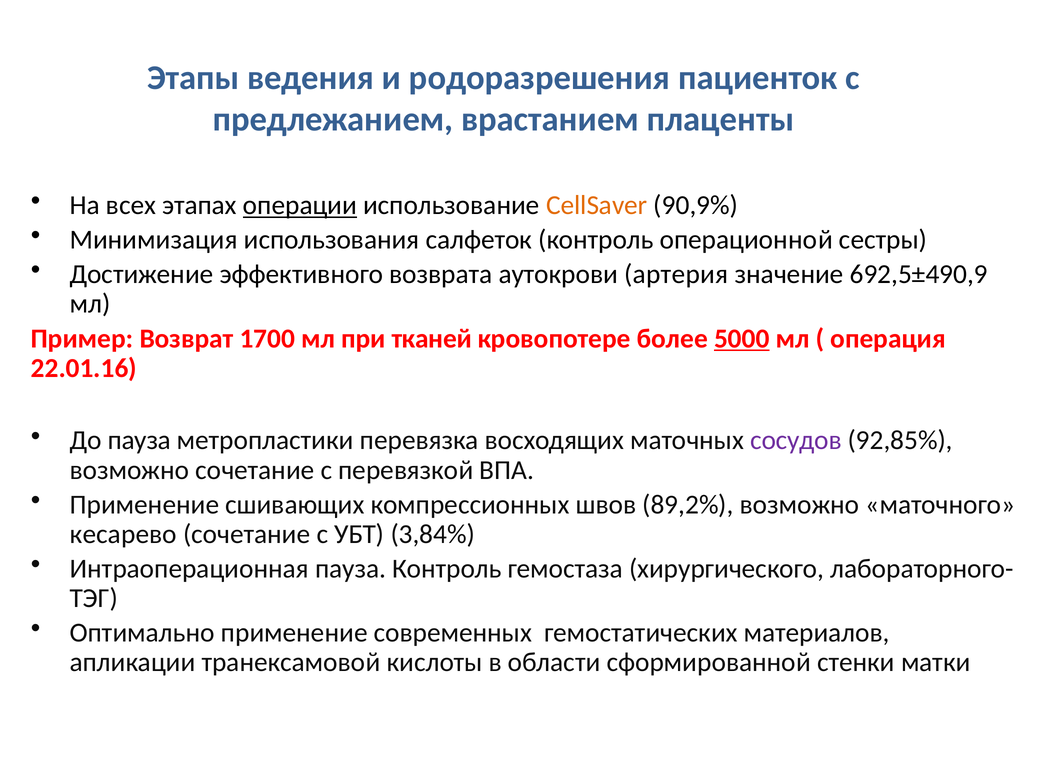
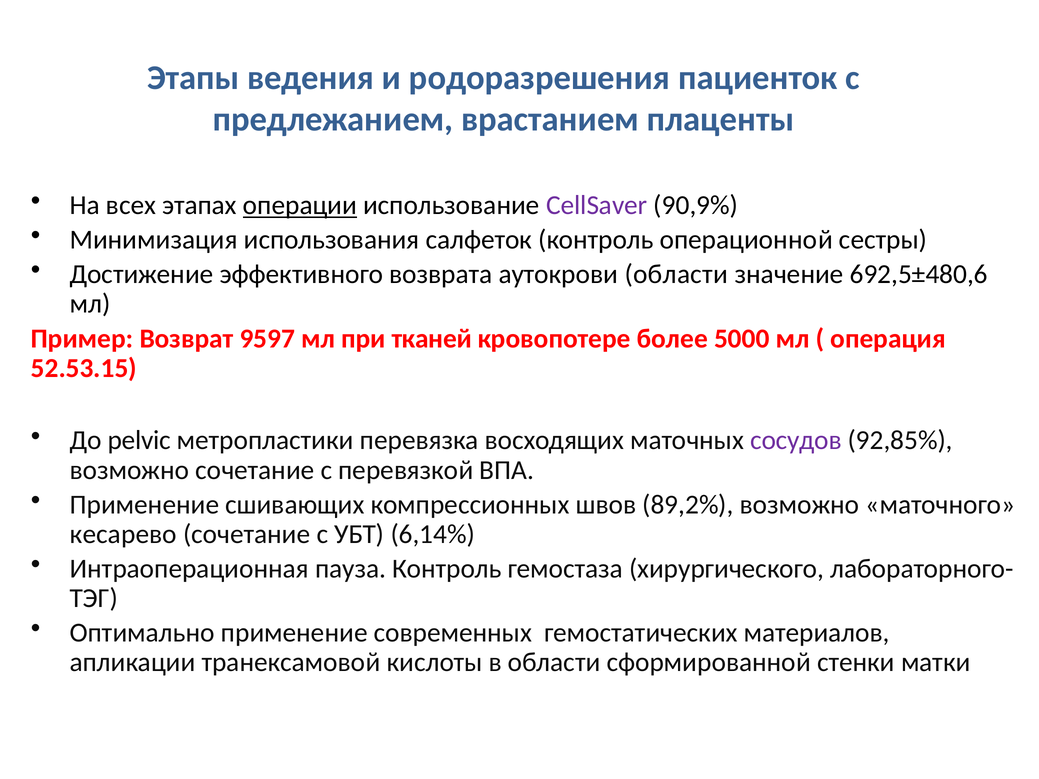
CellSaver colour: orange -> purple (597, 205)
аутокрови артерия: артерия -> области (676, 274)
692,5±490,9: 692,5±490,9 -> 692,5±480,6 (919, 274)
1700: 1700 -> 9597 (267, 339)
5000 underline: present -> none (742, 339)
22.01.16: 22.01.16 -> 52.53.15 (84, 368)
До пауза: пауза -> pelvic (139, 441)
3,84%: 3,84% -> 6,14% (433, 534)
